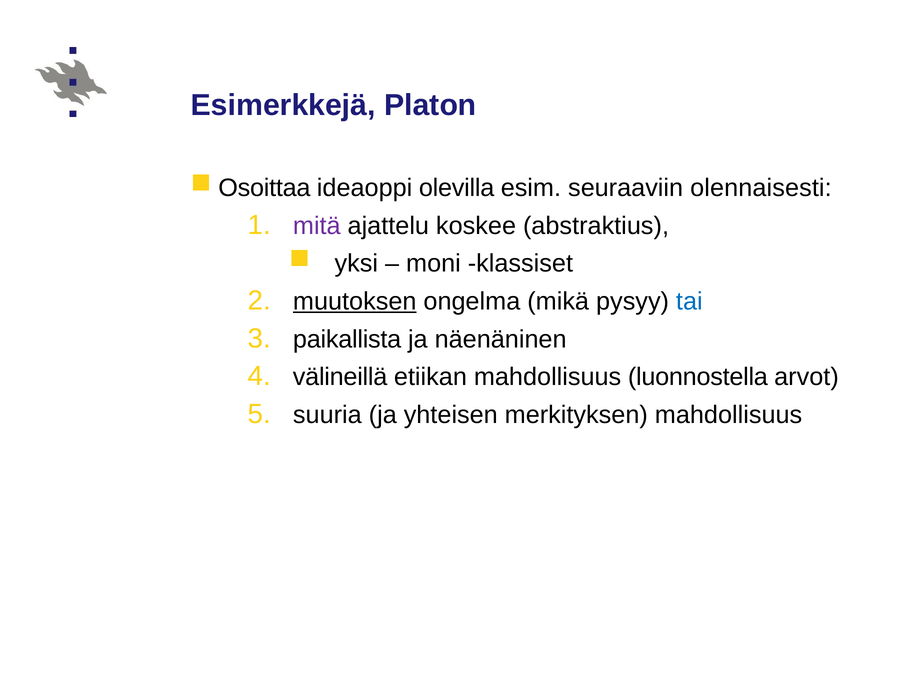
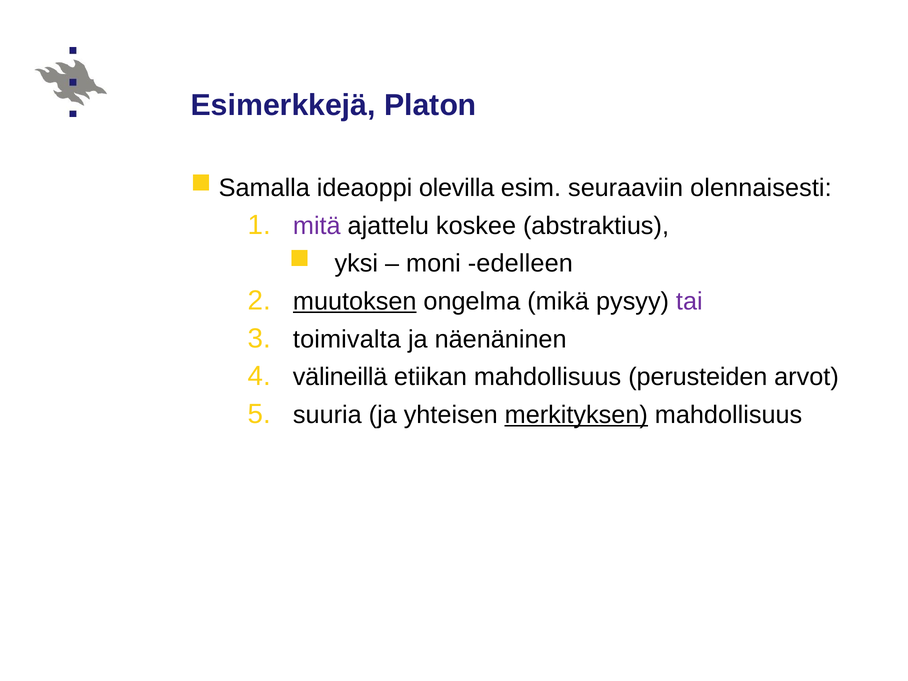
Osoittaa: Osoittaa -> Samalla (264, 188)
klassiset: klassiset -> edelleen (520, 264)
tai colour: blue -> purple (689, 301)
paikallista: paikallista -> toimivalta (347, 339)
luonnostella: luonnostella -> perusteiden (698, 377)
merkityksen underline: none -> present (576, 415)
